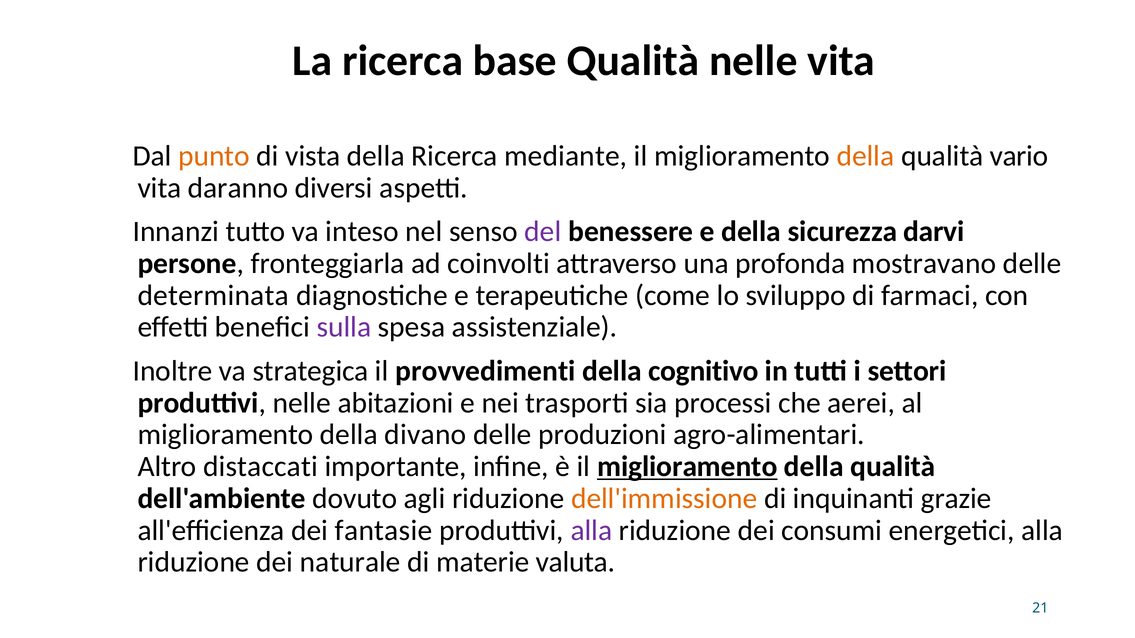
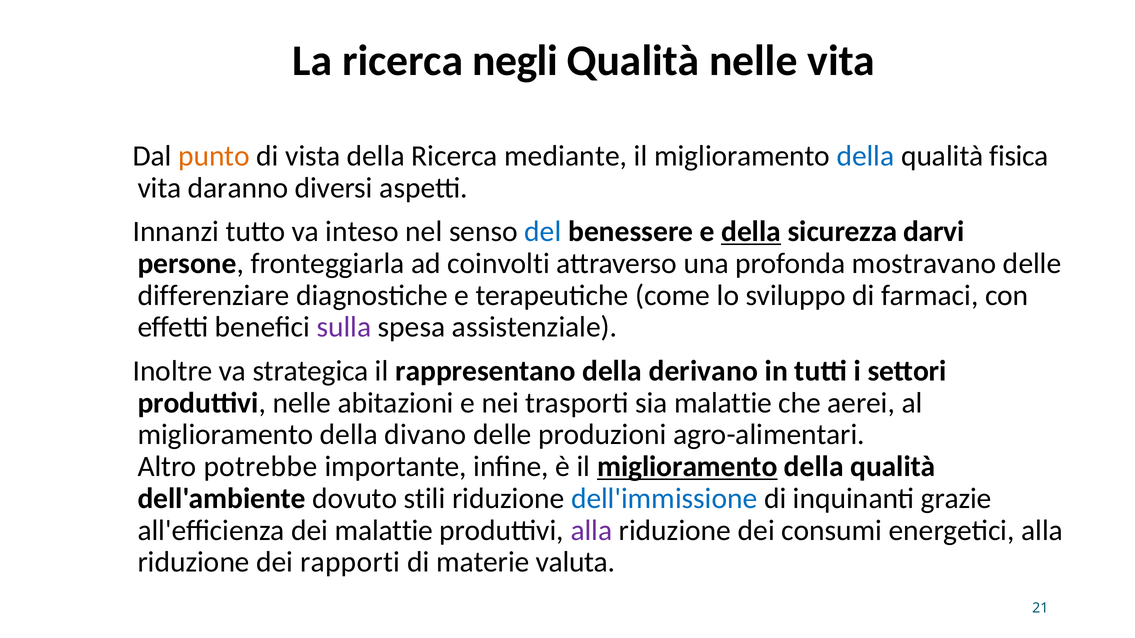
base: base -> negli (515, 61)
della colour: orange -> blue (865, 156)
vario: vario -> fisica (1019, 156)
del colour: purple -> blue (543, 232)
della underline: none -> present (751, 232)
determinata: determinata -> differenziare (214, 296)
provvedimenti: provvedimenti -> rappresentano (485, 371)
cognitivo: cognitivo -> derivano (703, 371)
sia processi: processi -> malattie (723, 403)
distaccati: distaccati -> potrebbe (260, 467)
agli: agli -> stili (425, 499)
dell'immissione colour: orange -> blue (664, 499)
dei fantasie: fantasie -> malattie (384, 531)
naturale: naturale -> rapporti (350, 563)
